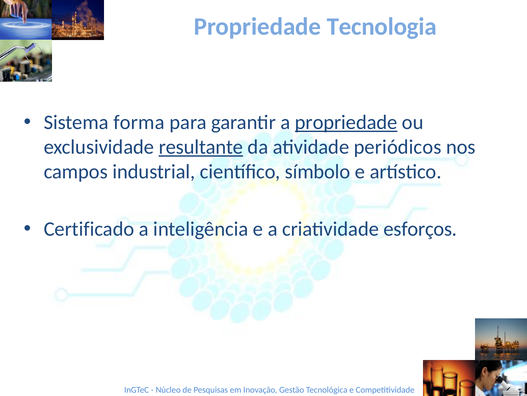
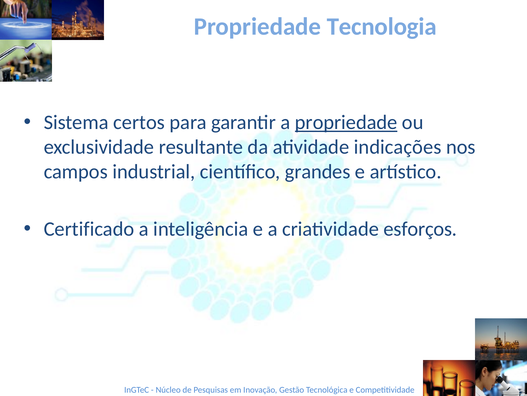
forma: forma -> certos (139, 122)
resultante underline: present -> none (201, 147)
periódicos: periódicos -> indicações (398, 147)
símbolo: símbolo -> grandes (318, 171)
